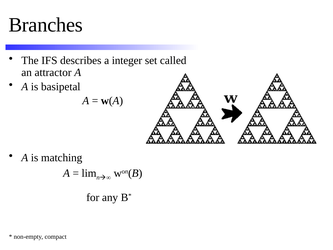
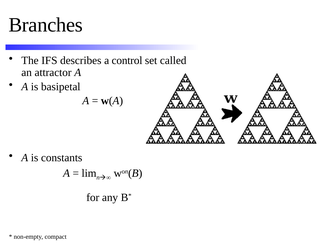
integer: integer -> control (127, 60)
matching: matching -> constants (62, 157)
